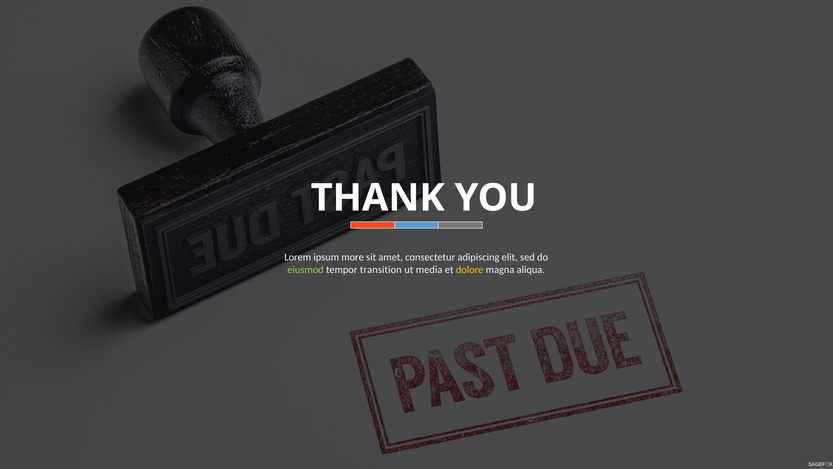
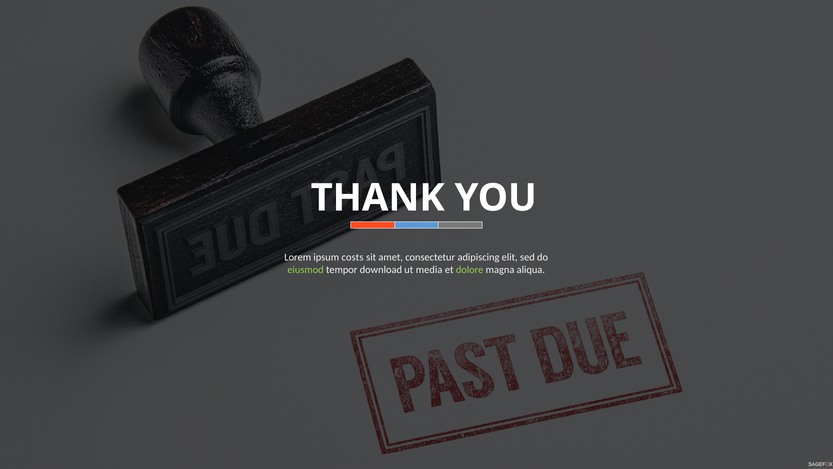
more: more -> costs (353, 257)
transition: transition -> download (381, 270)
dolore colour: yellow -> light green (470, 270)
